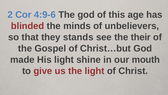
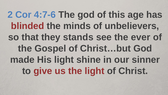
4:9-6: 4:9-6 -> 4:7-6 (45, 15)
their: their -> ever (141, 37)
mouth: mouth -> sinner (146, 59)
